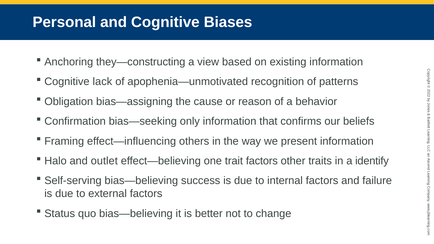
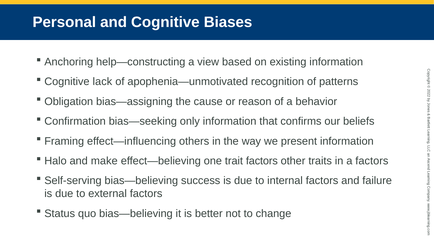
they—constructing: they—constructing -> help—constructing (141, 62)
outlet: outlet -> make (104, 161)
a identify: identify -> factors (372, 161)
